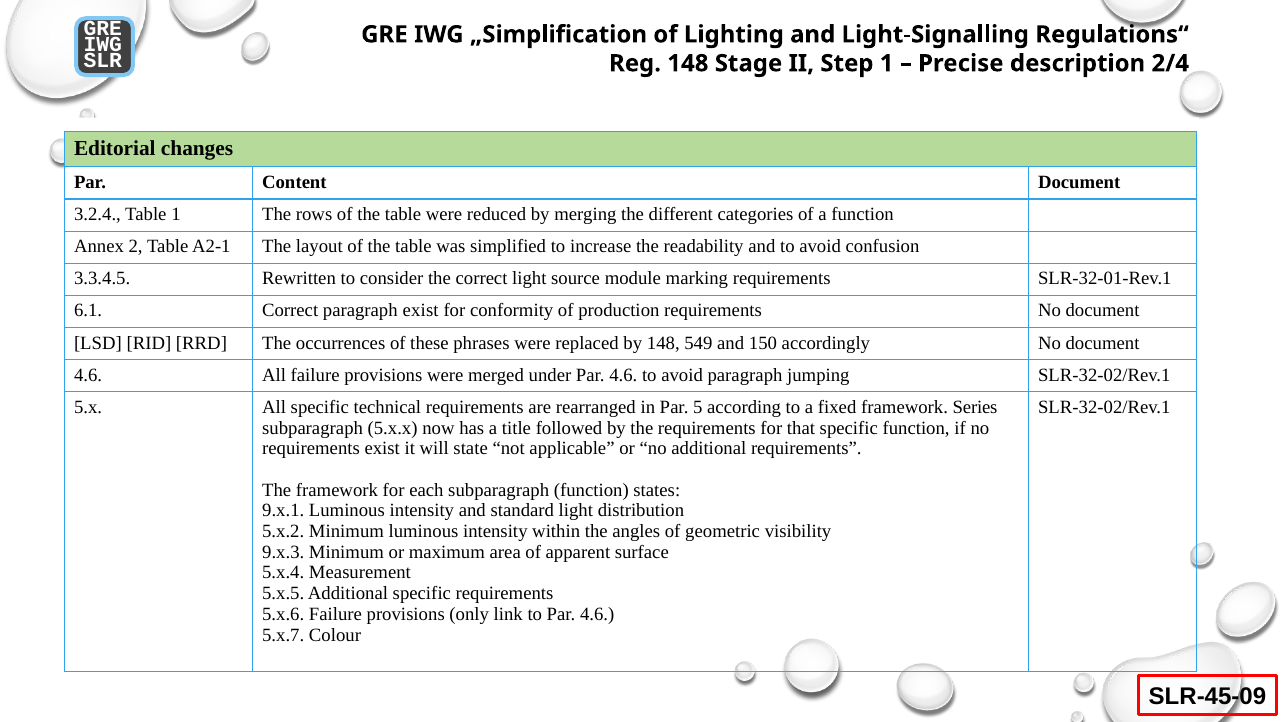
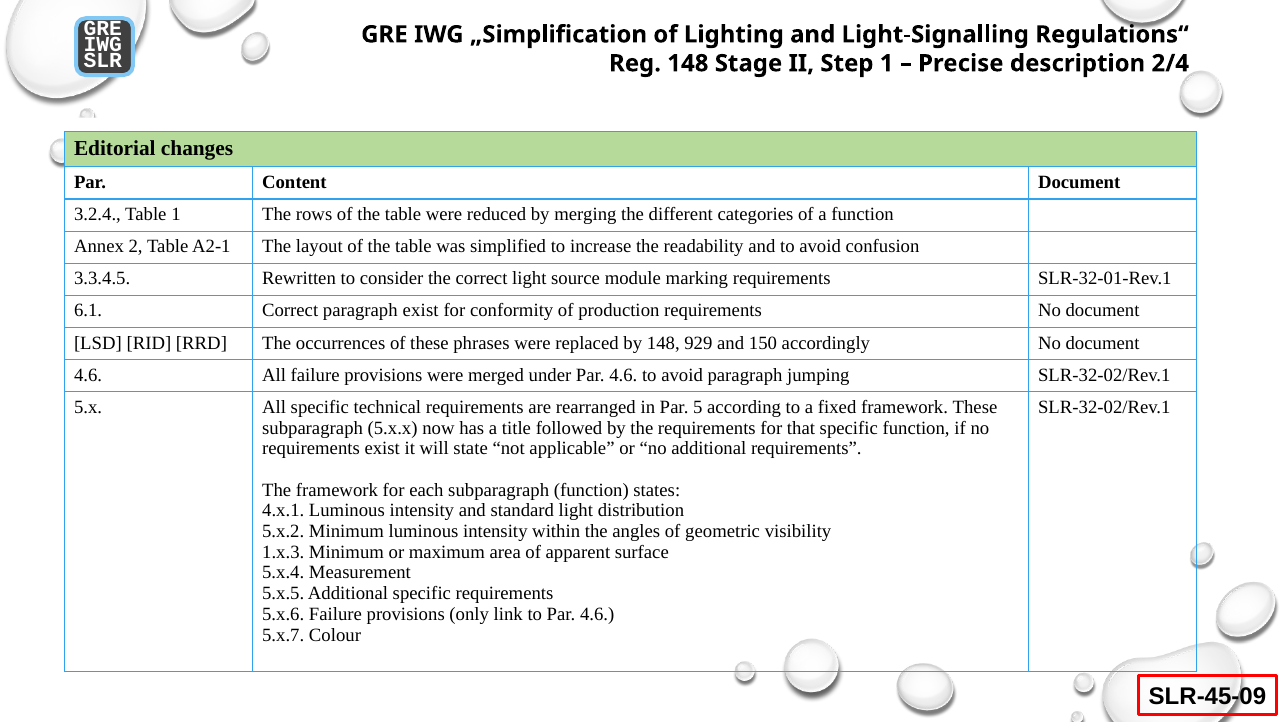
549: 549 -> 929 (698, 343)
framework Series: Series -> These (975, 407)
9.x.1: 9.x.1 -> 4.x.1 (283, 510)
9.x.3: 9.x.3 -> 1.x.3 (283, 552)
